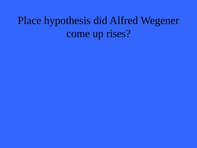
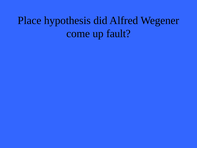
rises: rises -> fault (119, 34)
